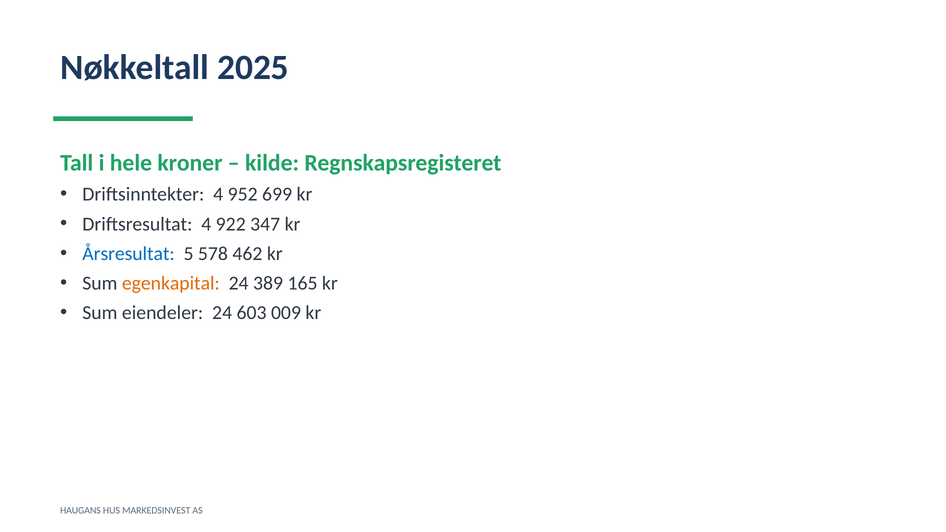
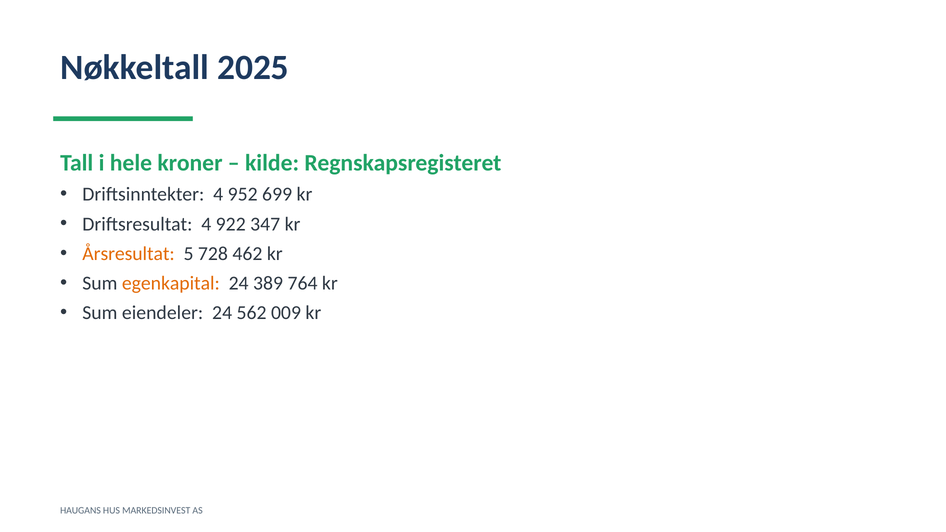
Årsresultat colour: blue -> orange (129, 254)
578: 578 -> 728 (213, 254)
165: 165 -> 764 (303, 283)
603: 603 -> 562 (252, 313)
